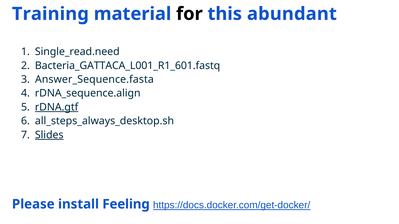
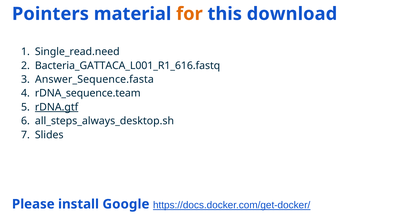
Training: Training -> Pointers (50, 14)
for colour: black -> orange (189, 14)
abundant: abundant -> download (292, 14)
Bacteria_GATTACA_L001_R1_601.fastq: Bacteria_GATTACA_L001_R1_601.fastq -> Bacteria_GATTACA_L001_R1_616.fastq (128, 66)
rDNA_sequence.align: rDNA_sequence.align -> rDNA_sequence.team (88, 93)
Slides underline: present -> none (49, 135)
Feeling: Feeling -> Google (126, 205)
